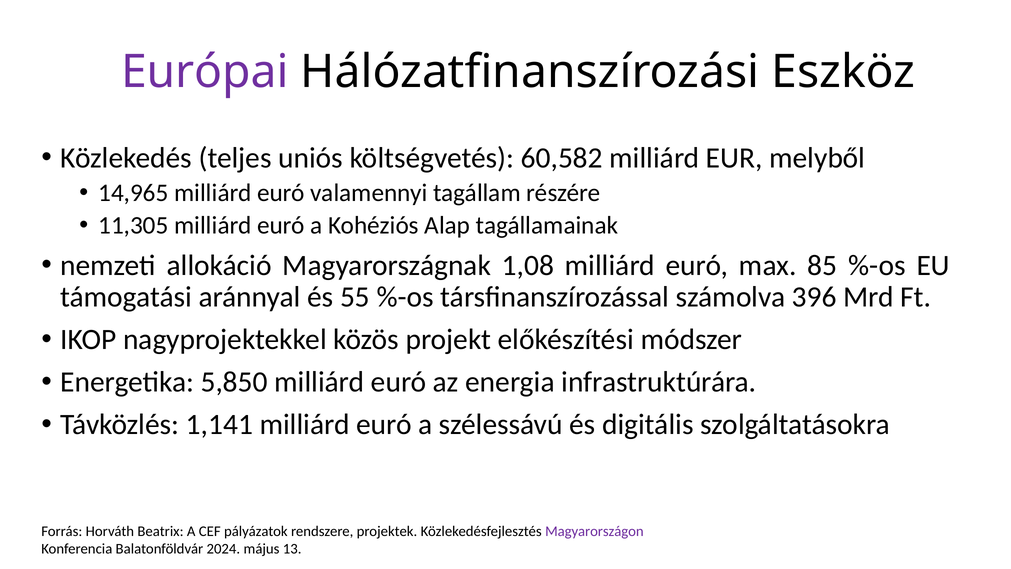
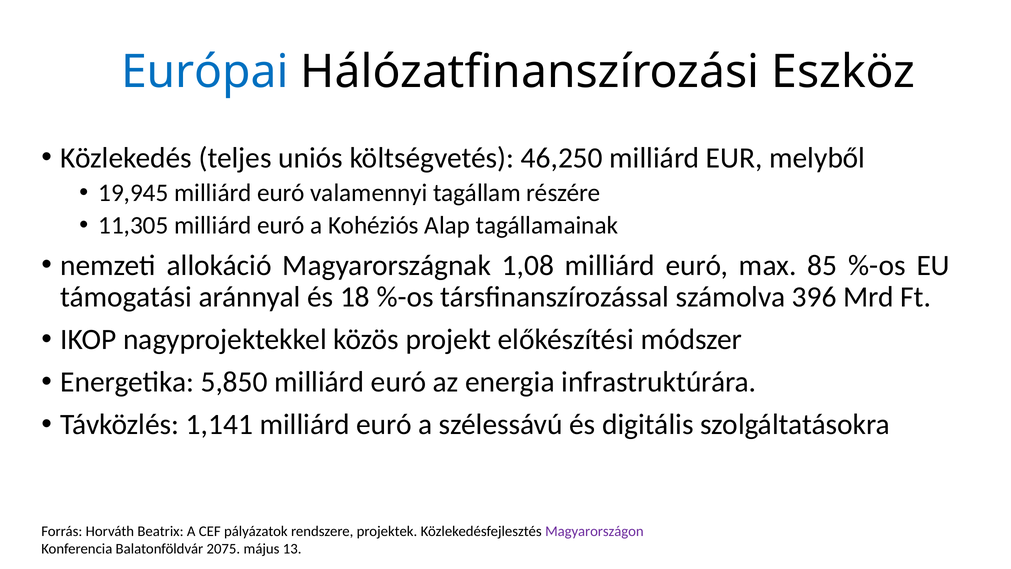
Európai colour: purple -> blue (205, 72)
60,582: 60,582 -> 46,250 (562, 158)
14,965: 14,965 -> 19,945 (133, 193)
55: 55 -> 18 (355, 297)
2024: 2024 -> 2075 (223, 549)
